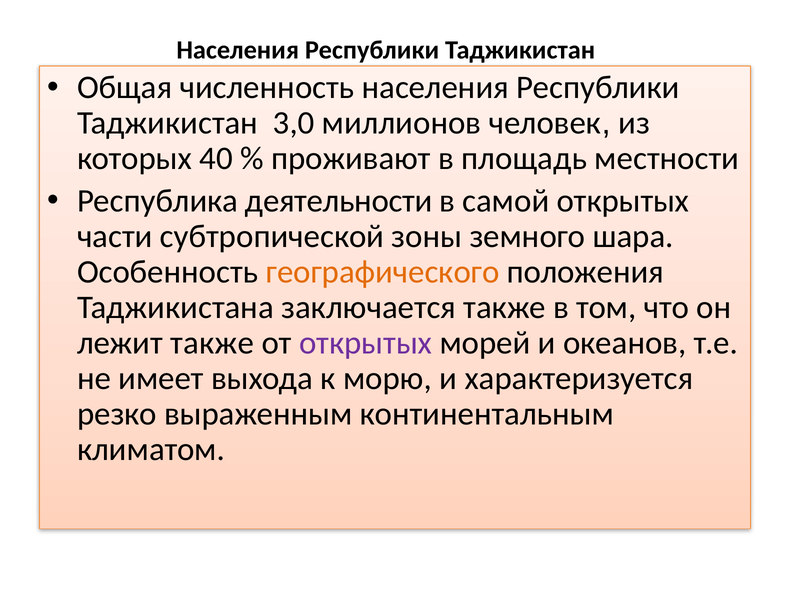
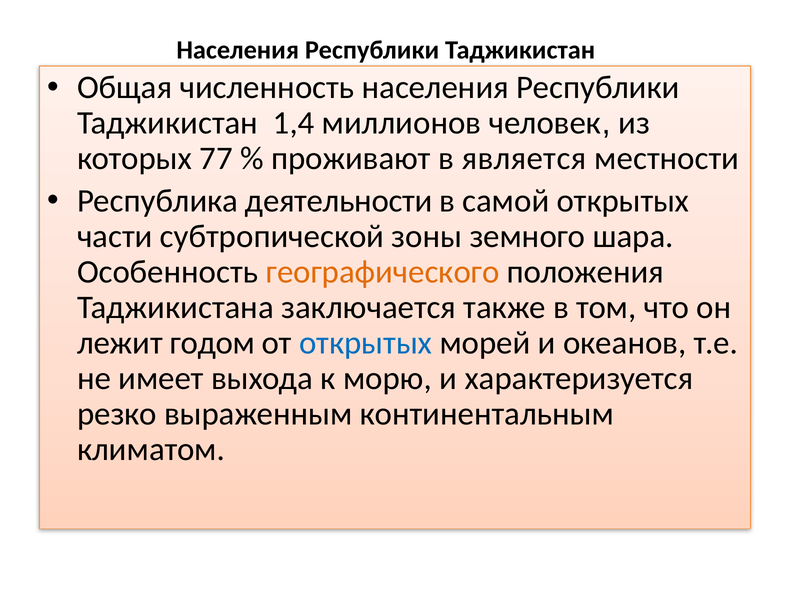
3,0: 3,0 -> 1,4 (294, 123)
40: 40 -> 77 (216, 159)
площадь: площадь -> является (524, 159)
лежит также: также -> годом (212, 343)
открытых colour: purple -> blue (366, 343)
